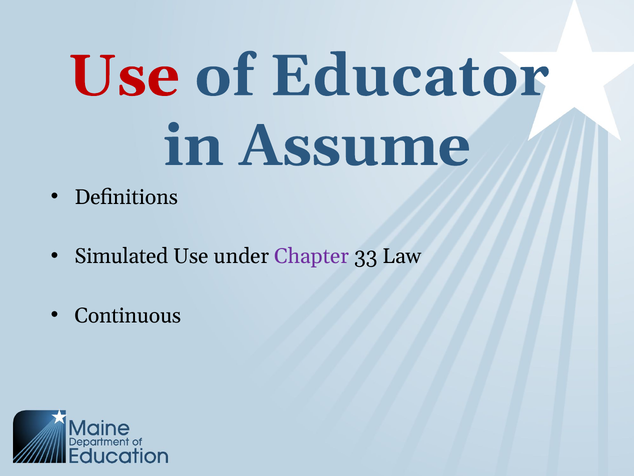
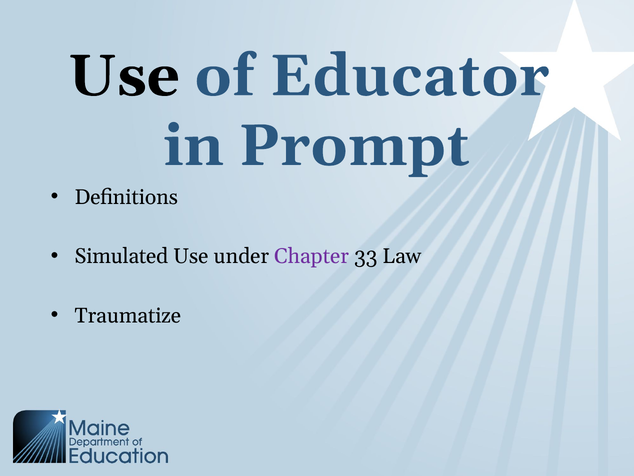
Use colour: red -> black (124, 76)
Assume: Assume -> Prompt (354, 146)
Continuous: Continuous -> Traumatize (128, 315)
